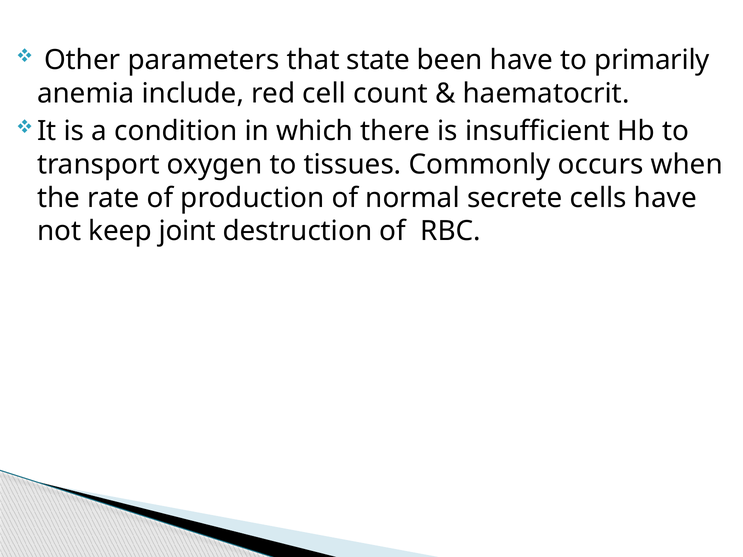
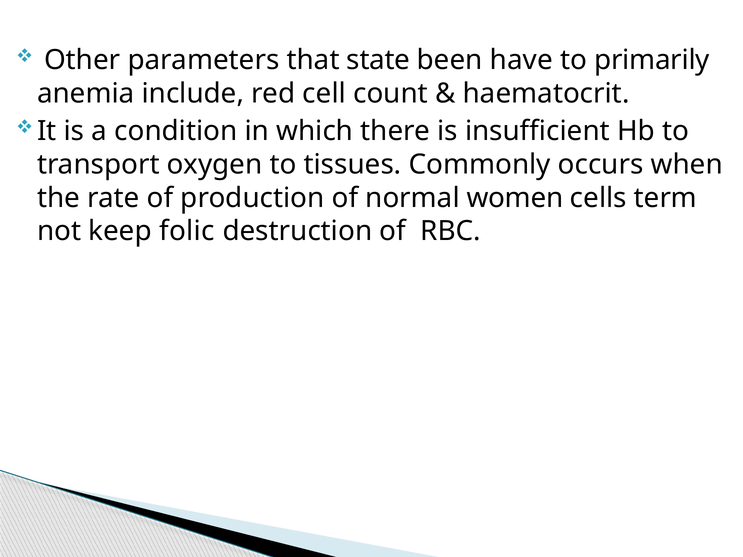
secrete: secrete -> women (515, 198)
cells have: have -> term (665, 198)
joint: joint -> folic (187, 231)
